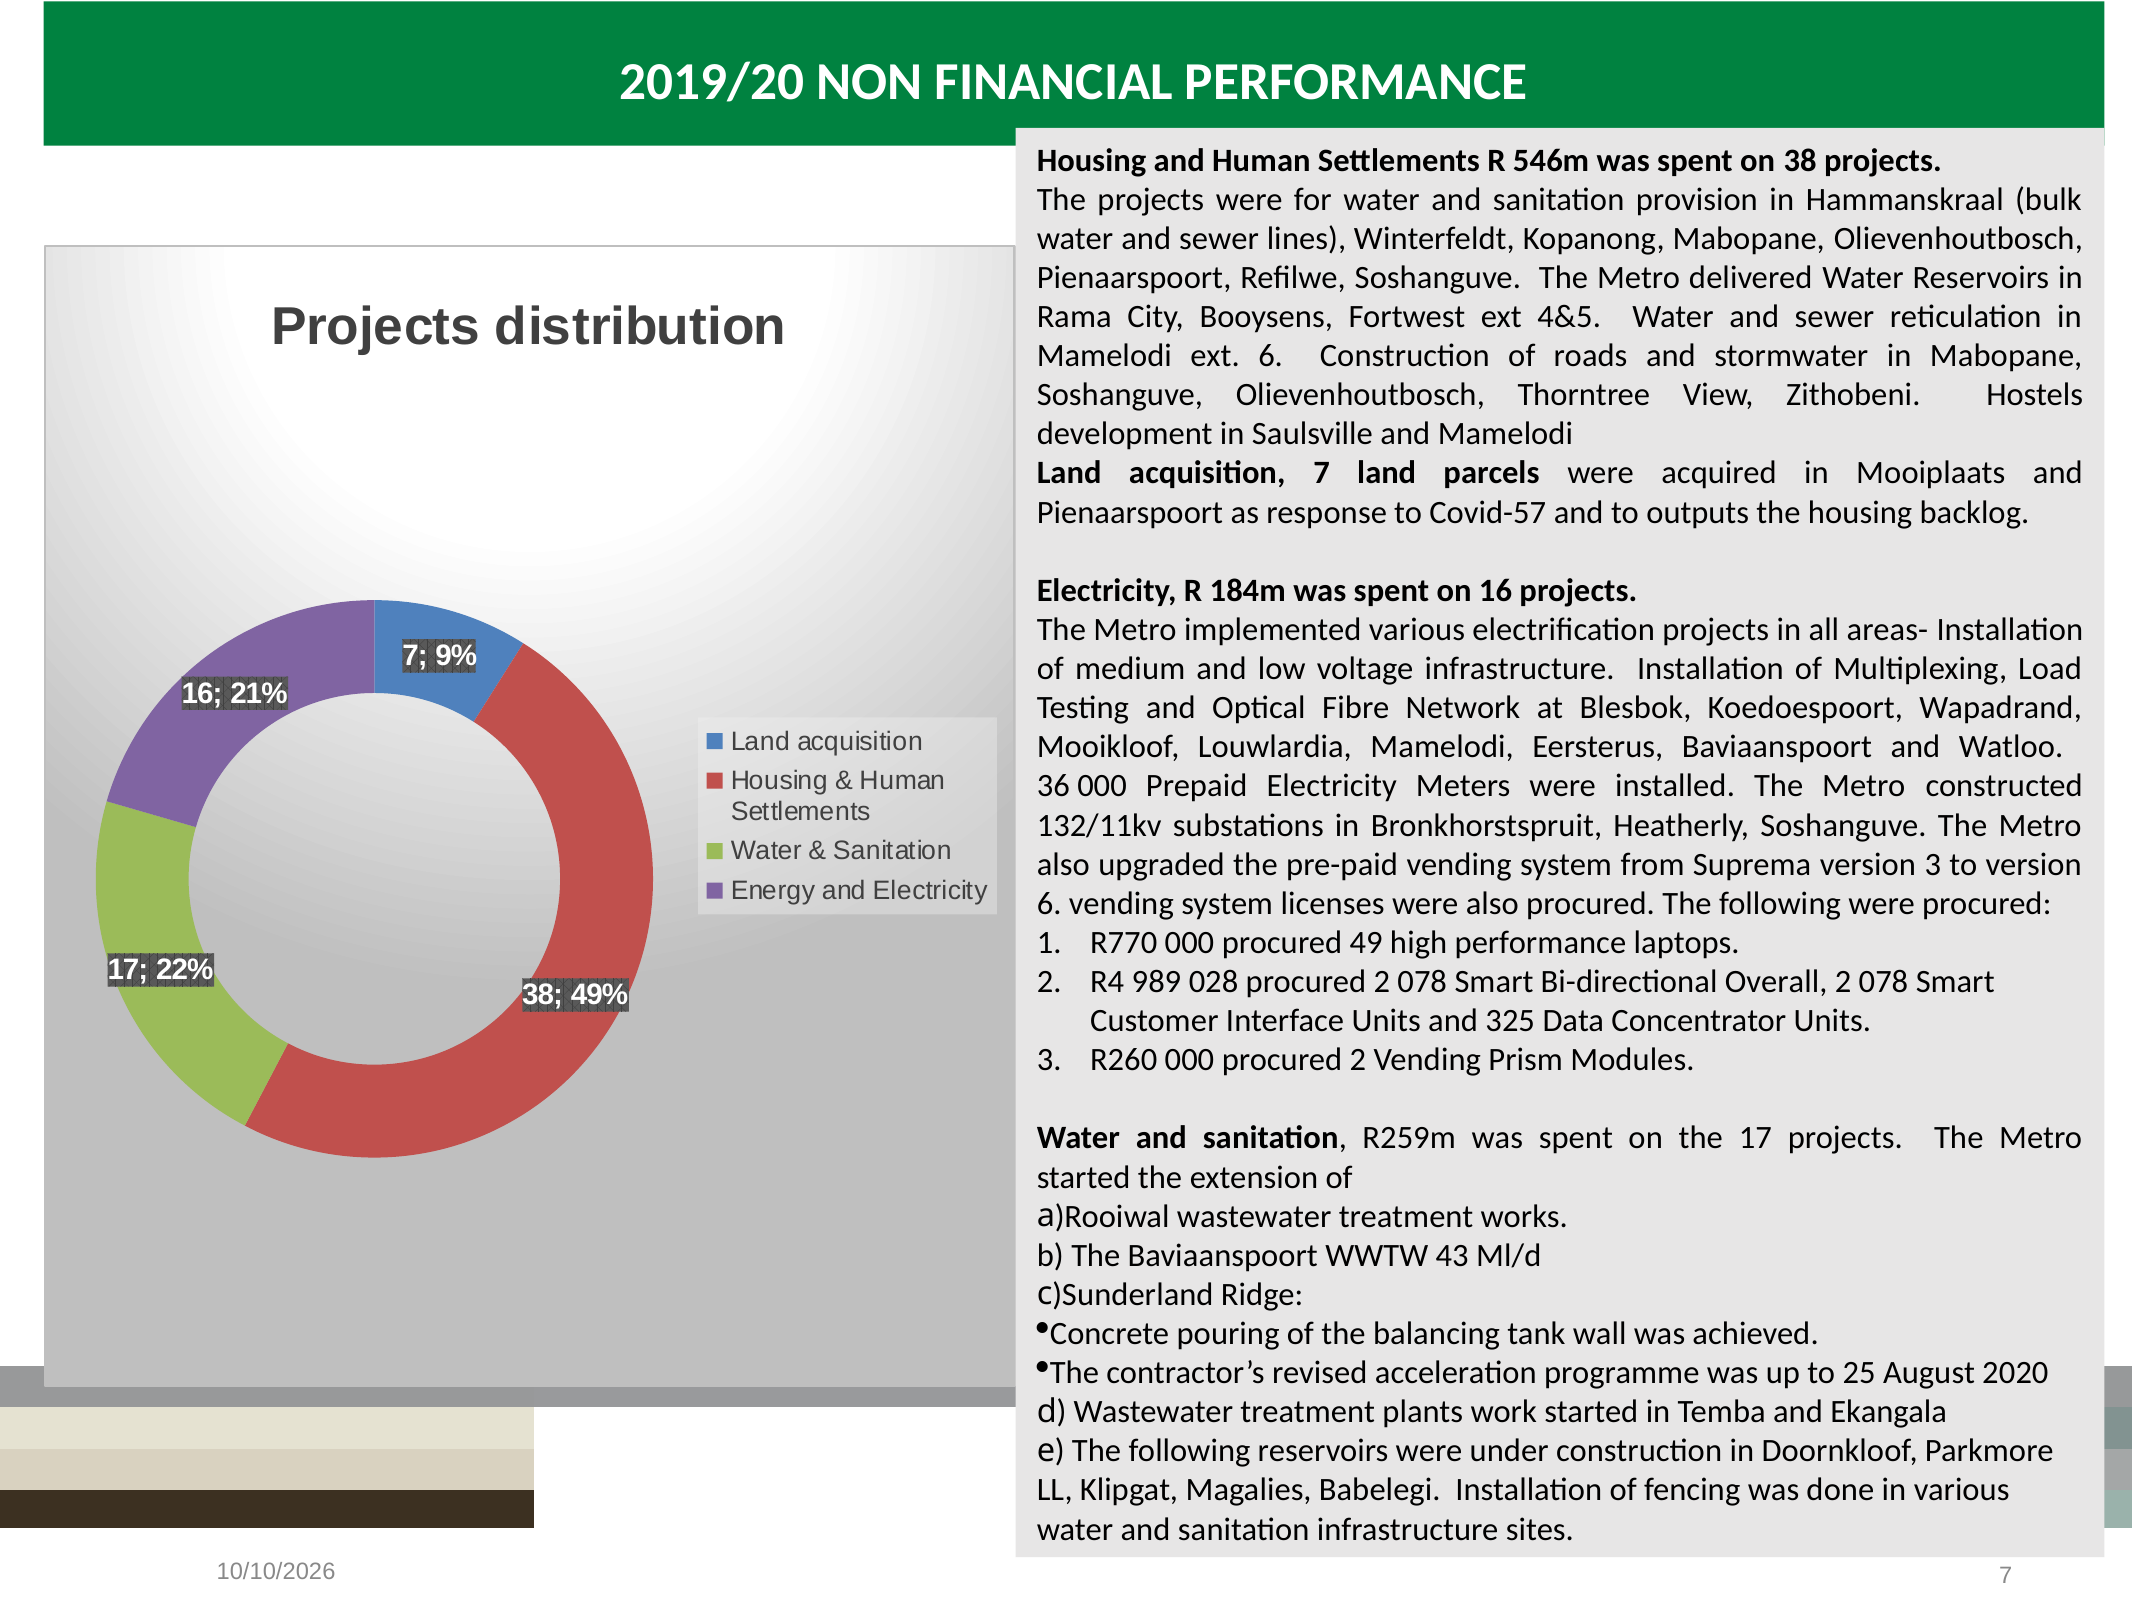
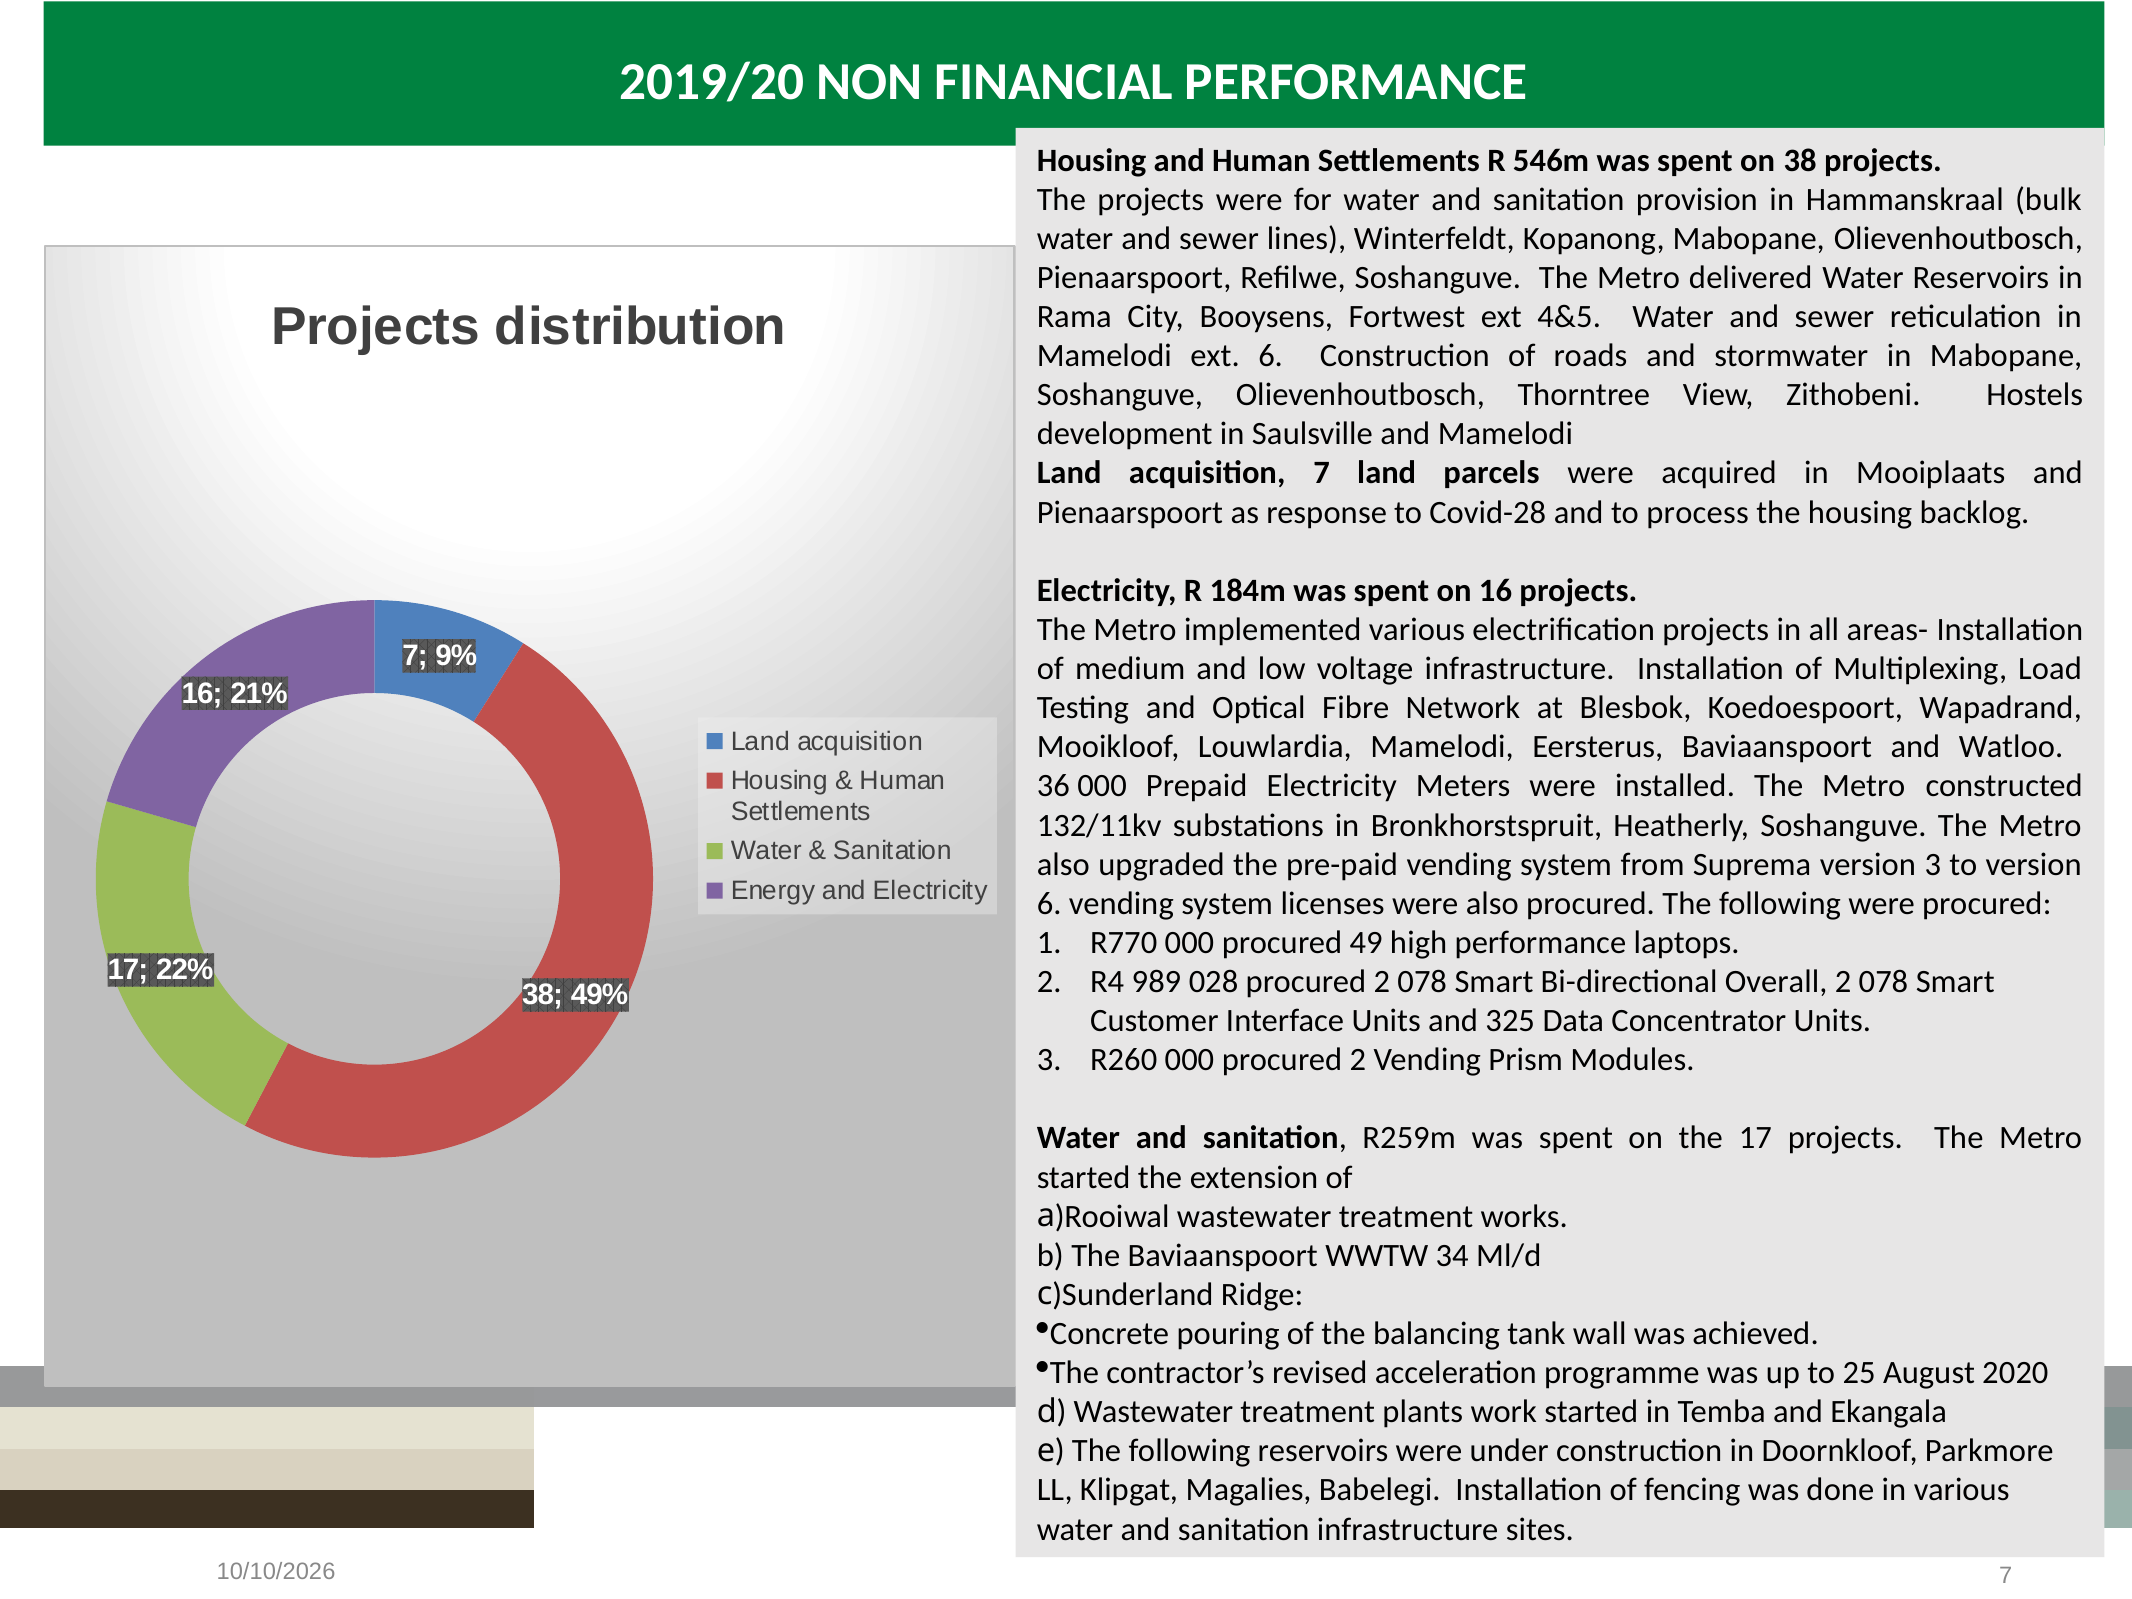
Covid-57: Covid-57 -> Covid-28 (1488, 512)
outputs: outputs -> process (1698, 512)
43: 43 -> 34 (1452, 1256)
